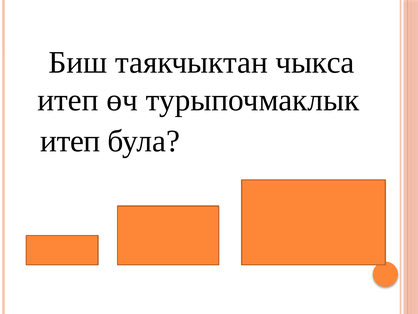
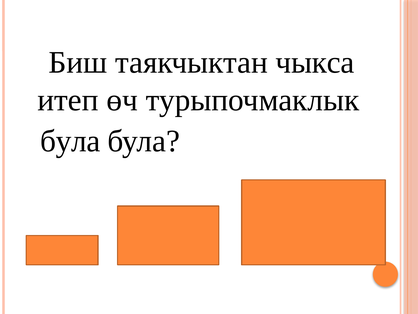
итеп: итеп -> була (70, 141)
